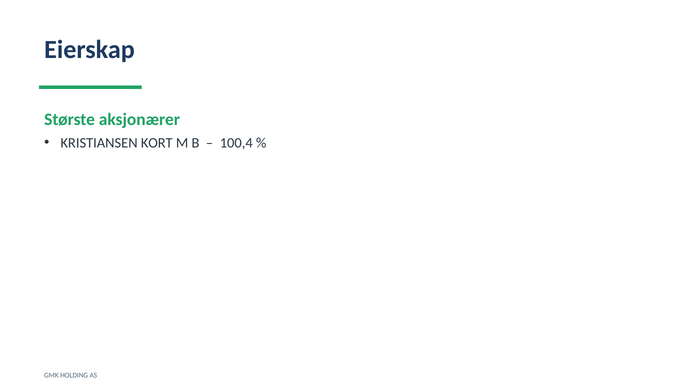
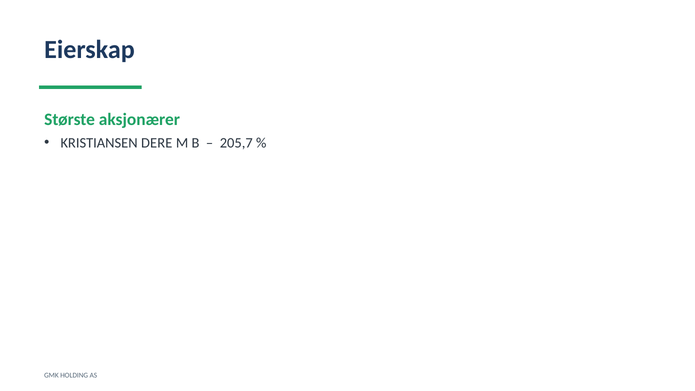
KORT: KORT -> DERE (157, 143)
100,4: 100,4 -> 205,7 (236, 143)
